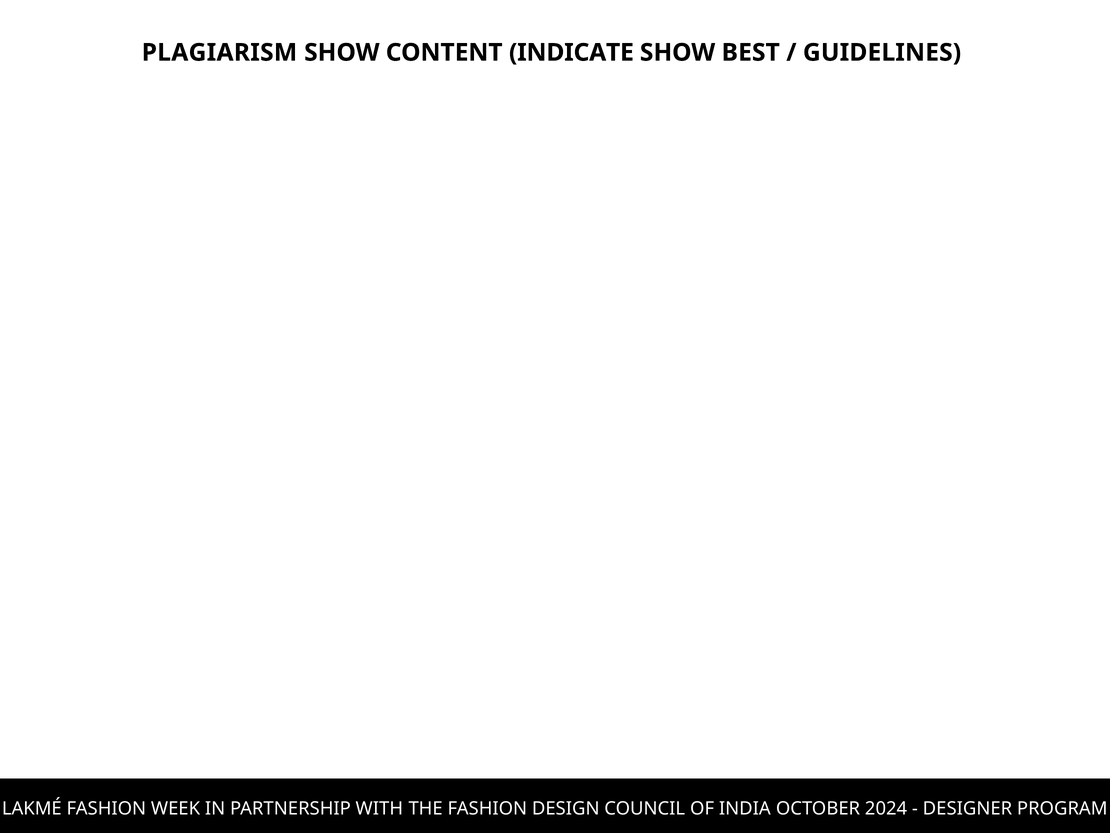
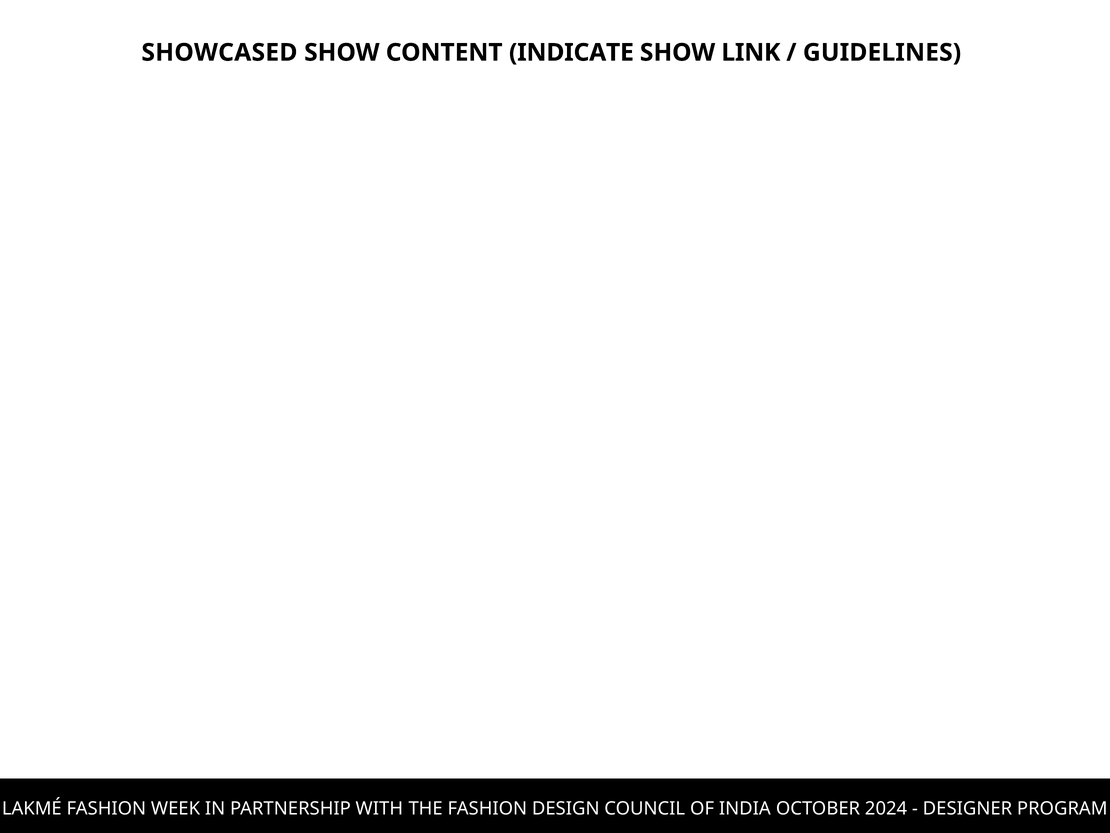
PLAGIARISM: PLAGIARISM -> SHOWCASED (219, 53)
BEST: BEST -> LINK (751, 53)
